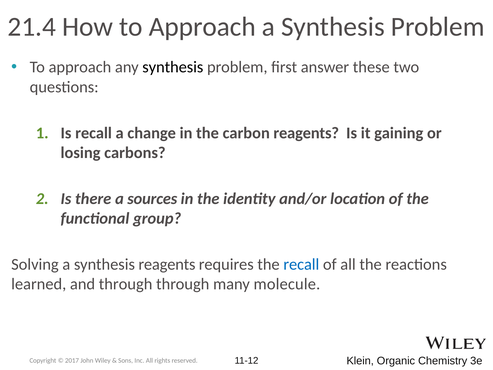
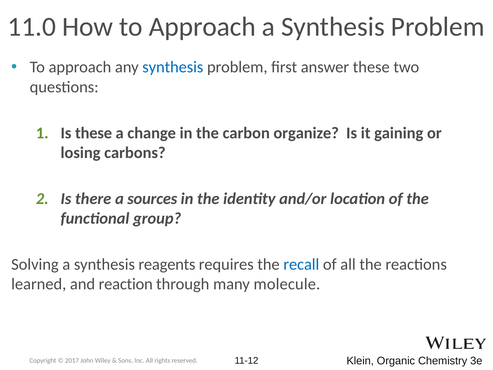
21.4: 21.4 -> 11.0 (32, 27)
synthesis colour: black -> blue (173, 67)
Is recall: recall -> these (94, 133)
carbon reagents: reagents -> organize (306, 133)
and through: through -> reaction (126, 284)
